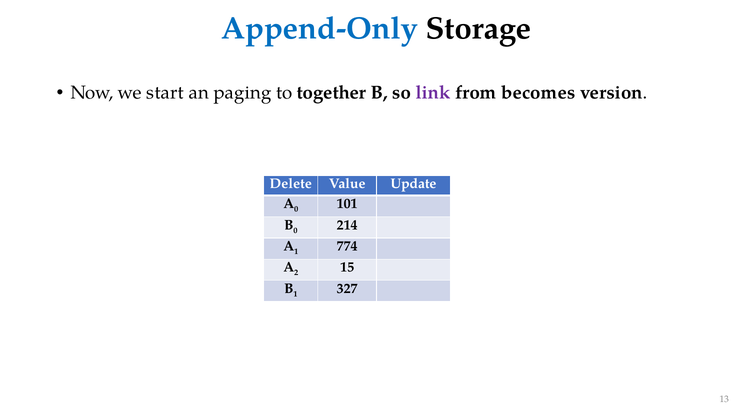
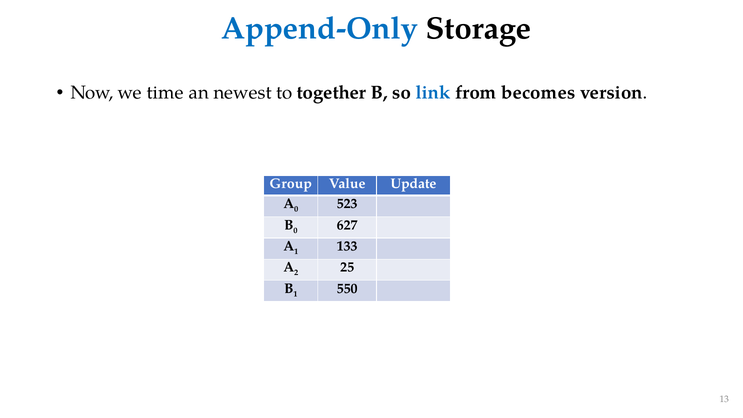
start: start -> time (165, 93)
paging: paging -> newest (243, 93)
link colour: purple -> blue (433, 93)
Delete: Delete -> Group (291, 184)
101: 101 -> 523 (347, 204)
214: 214 -> 627 (347, 225)
774: 774 -> 133 (347, 246)
15: 15 -> 25 (347, 267)
327: 327 -> 550 (347, 289)
